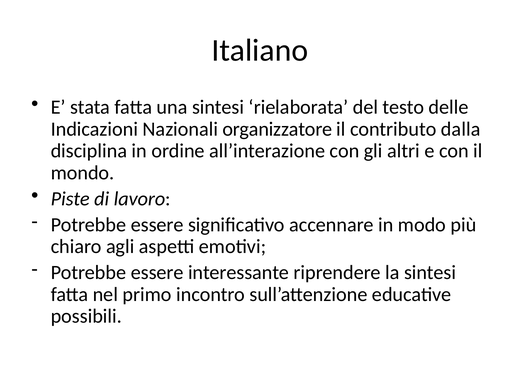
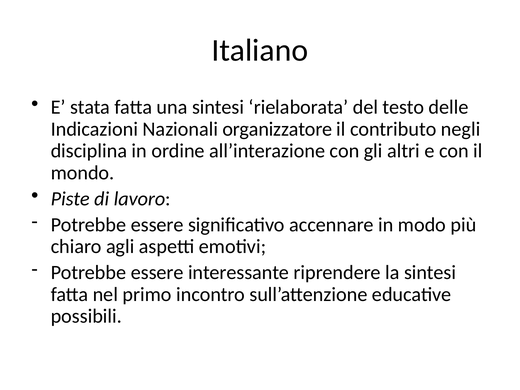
dalla: dalla -> negli (461, 129)
